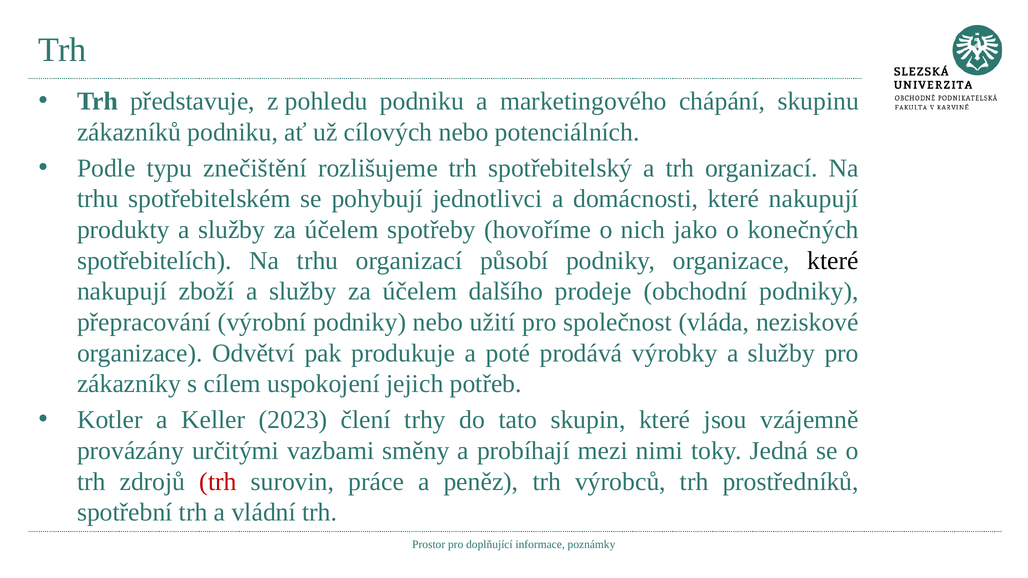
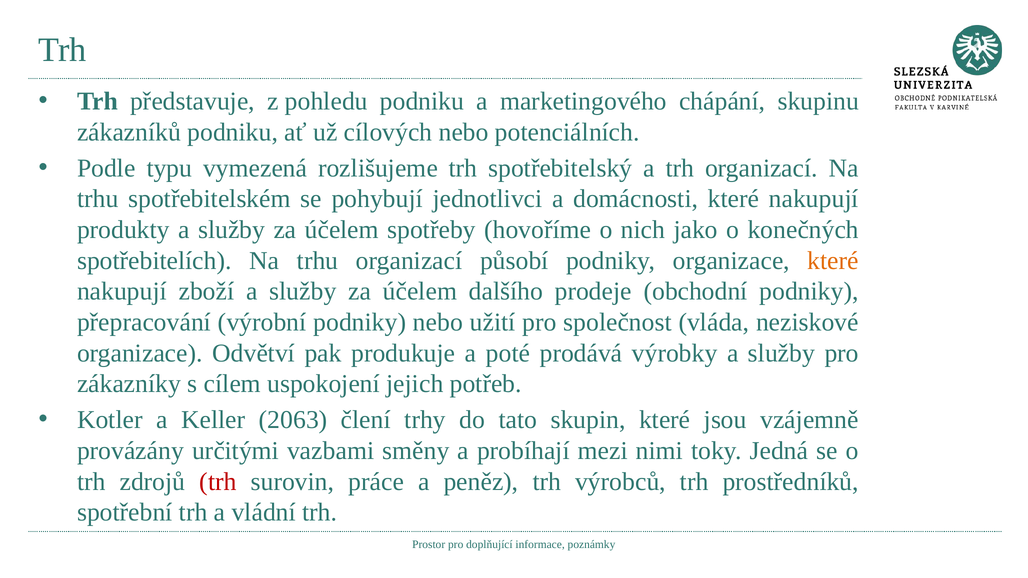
znečištění: znečištění -> vymezená (255, 168)
které colour: black -> orange (833, 261)
2023: 2023 -> 2063 (293, 420)
